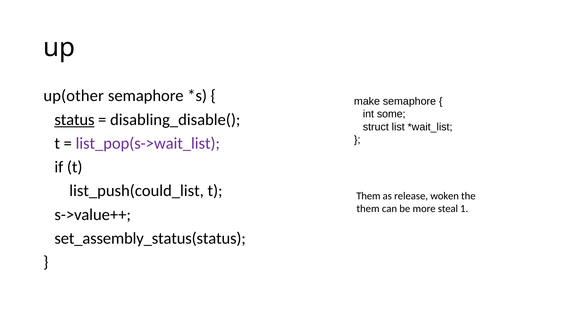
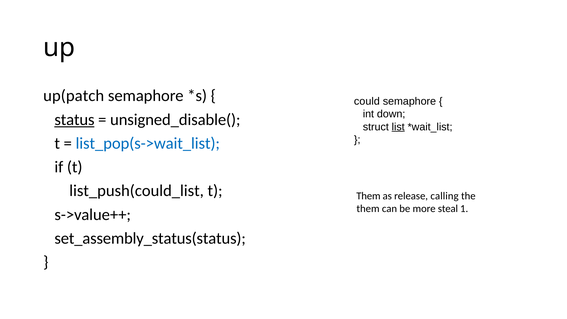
up(other: up(other -> up(patch (74, 96)
make: make -> could (367, 101)
some: some -> down (391, 114)
disabling_disable(: disabling_disable( -> unsigned_disable( (175, 120)
list underline: none -> present (398, 127)
list_pop(s->wait_list colour: purple -> blue (148, 143)
woken: woken -> calling (445, 196)
